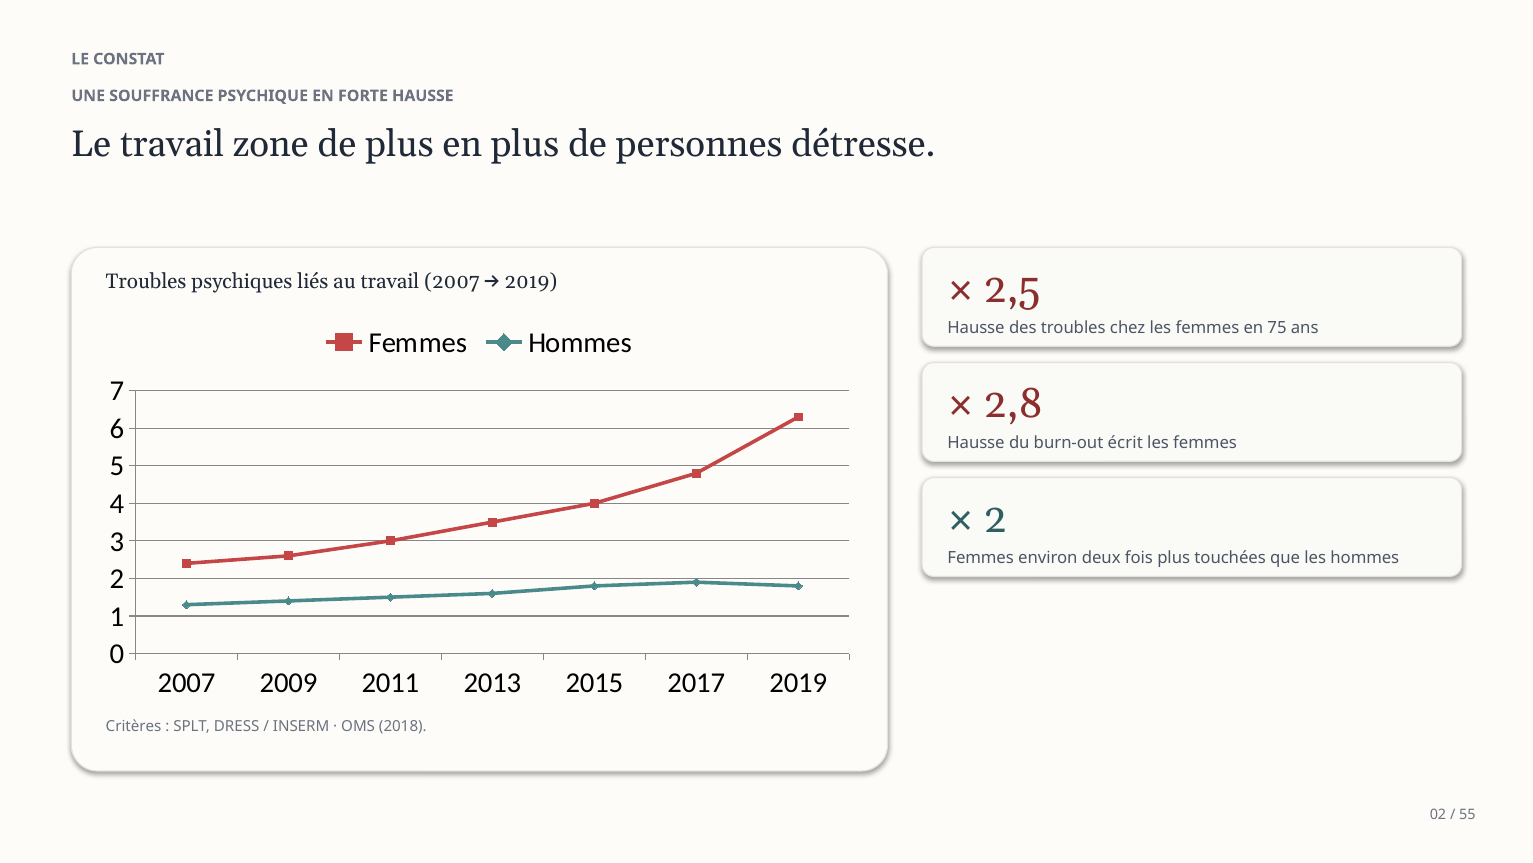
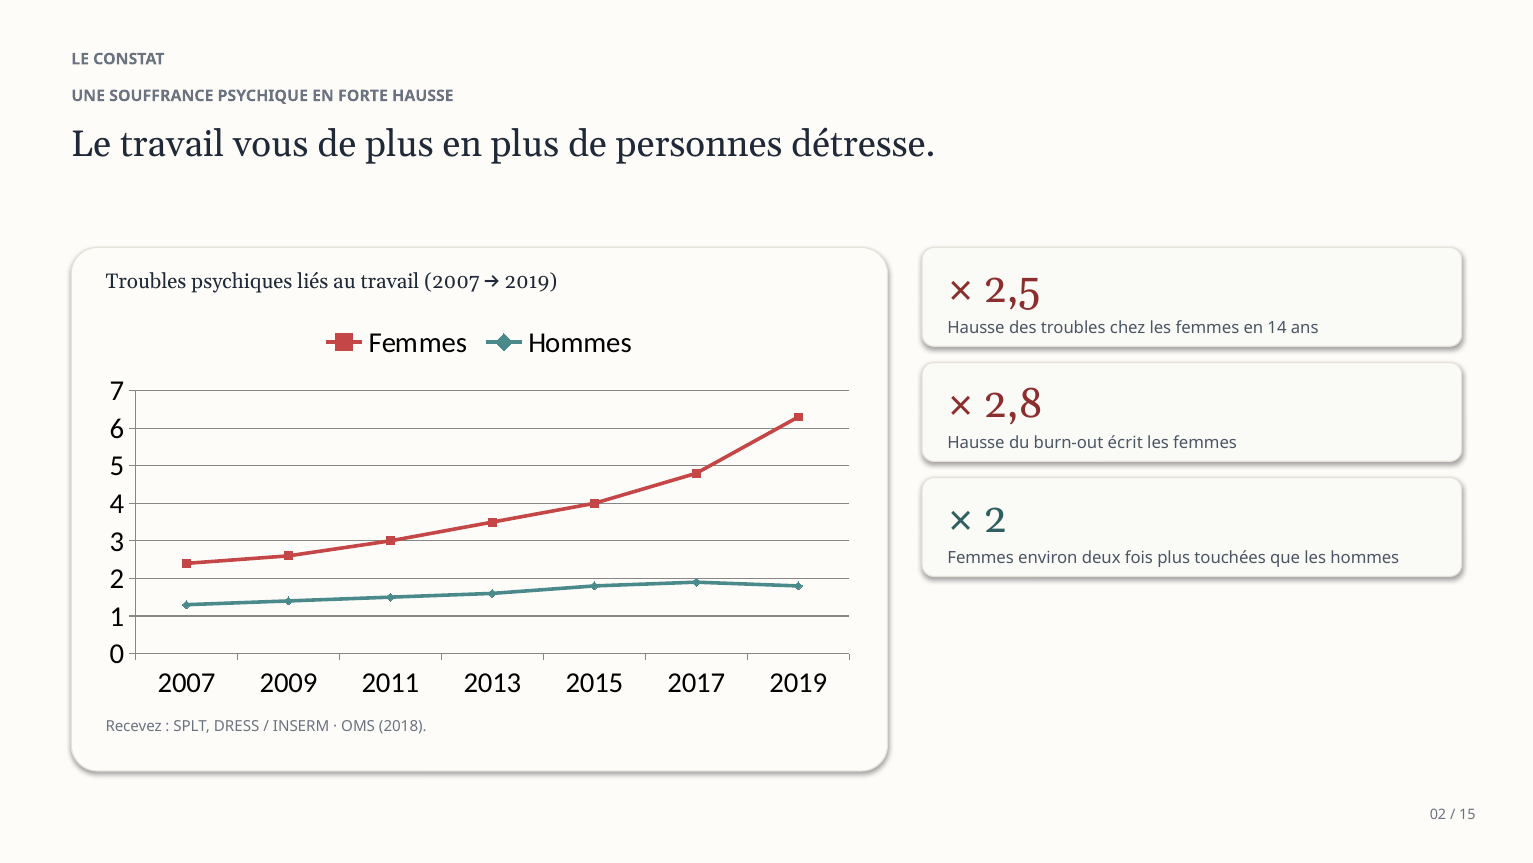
zone: zone -> vous (271, 144)
75: 75 -> 14 (1277, 328)
Critères: Critères -> Recevez (134, 726)
55: 55 -> 15 (1467, 814)
